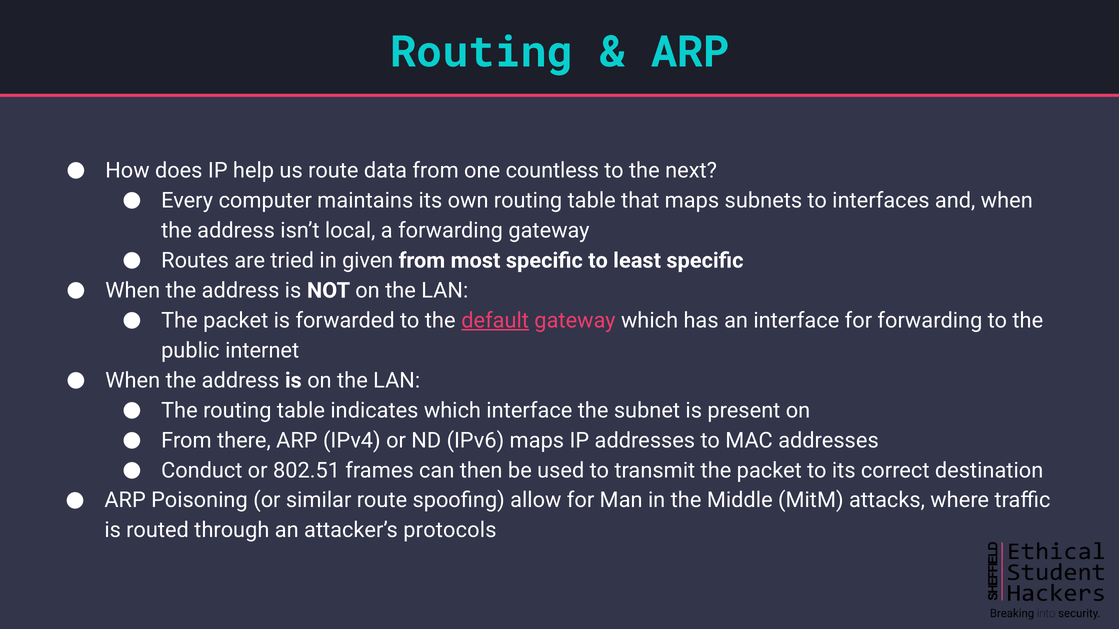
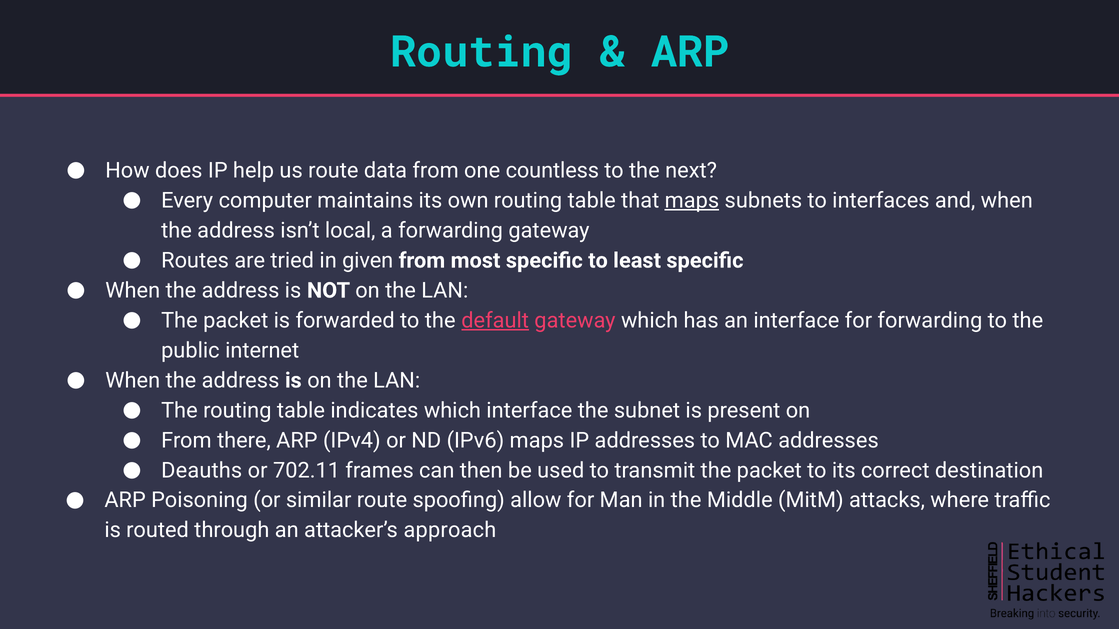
maps underline: none -> present (692, 201)
Conduct: Conduct -> Deauths (202, 471)
802.51: 802.51 -> 702.11 (307, 471)
protocols: protocols -> approach (450, 531)
